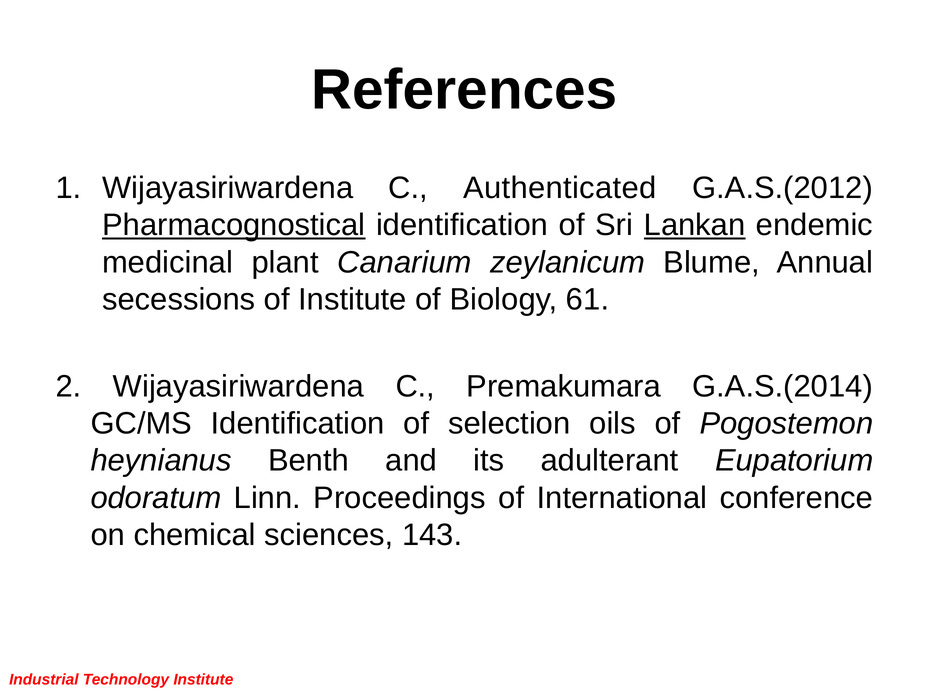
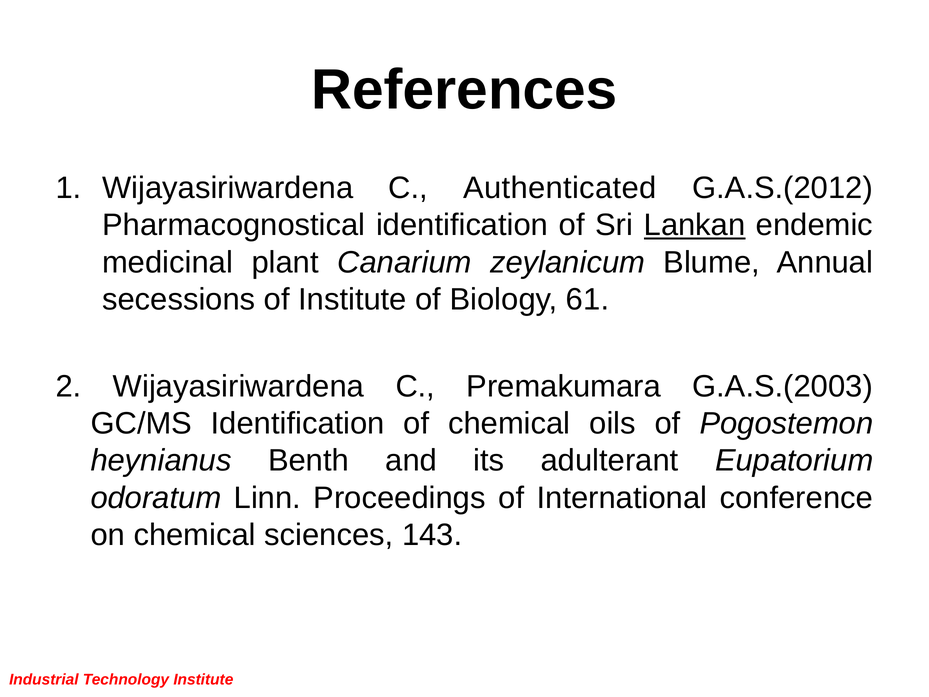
Pharmacognostical underline: present -> none (234, 225)
G.A.S.(2014: G.A.S.(2014 -> G.A.S.(2003 (783, 386)
of selection: selection -> chemical (509, 423)
